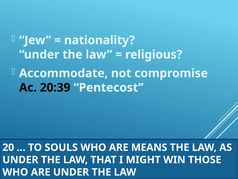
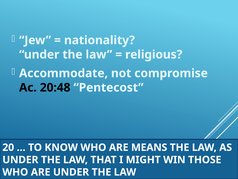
20:39: 20:39 -> 20:48 (55, 87)
SOULS: SOULS -> KNOW (61, 147)
